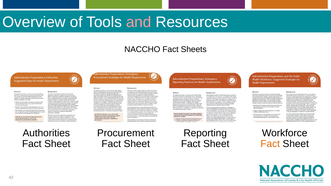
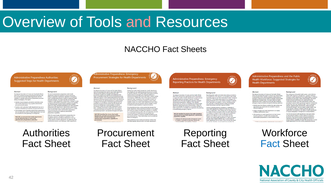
Fact colour: orange -> blue (270, 144)
